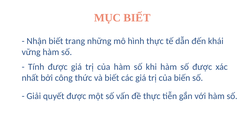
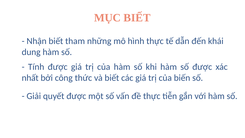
trang: trang -> tham (75, 41)
vững: vững -> dung (31, 52)
